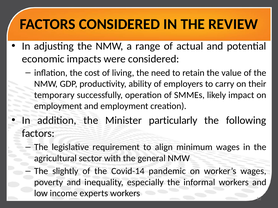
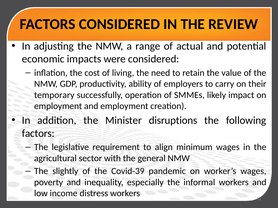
particularly: particularly -> disruptions (173, 121)
Covid-14: Covid-14 -> Covid-39 (128, 172)
experts: experts -> distress (94, 194)
